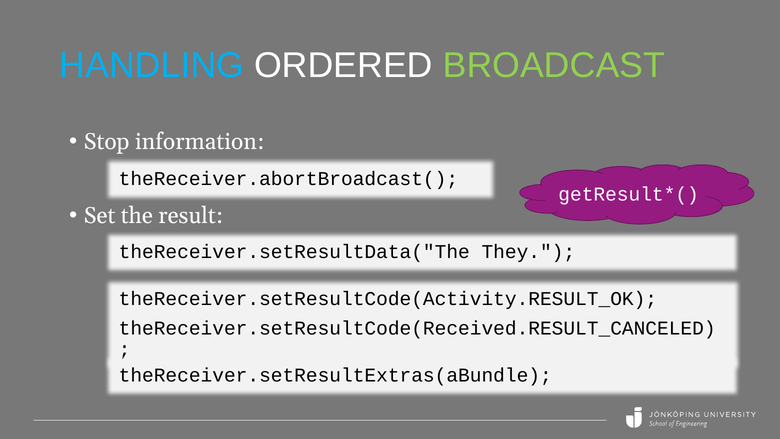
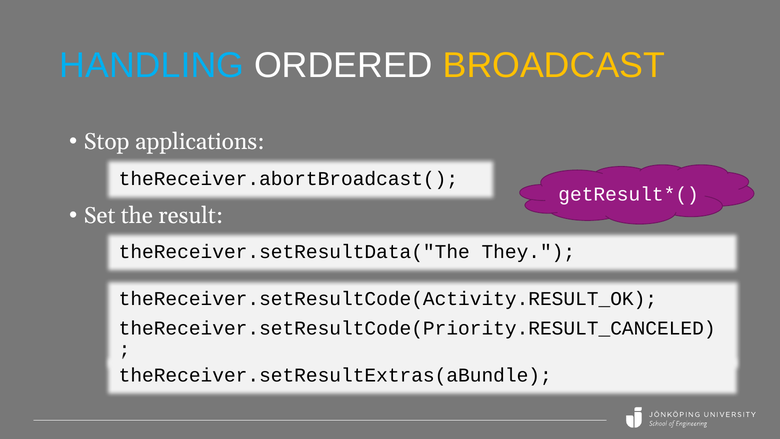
BROADCAST colour: light green -> yellow (554, 66)
information: information -> applications (200, 142)
theReceiver.setResultCode(Received.RESULT_CANCELED: theReceiver.setResultCode(Received.RESULT_CANCELED -> theReceiver.setResultCode(Priority.RESULT_CANCELED (417, 328)
